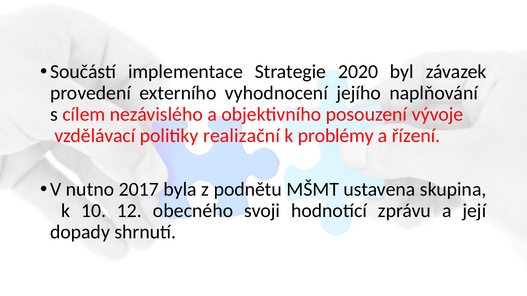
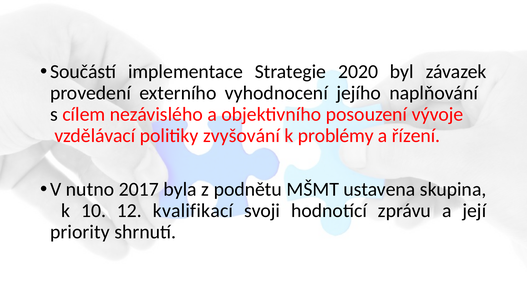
realizační: realizační -> zvyšování (242, 136)
obecného: obecného -> kvalifikací (193, 211)
dopady: dopady -> priority (80, 232)
